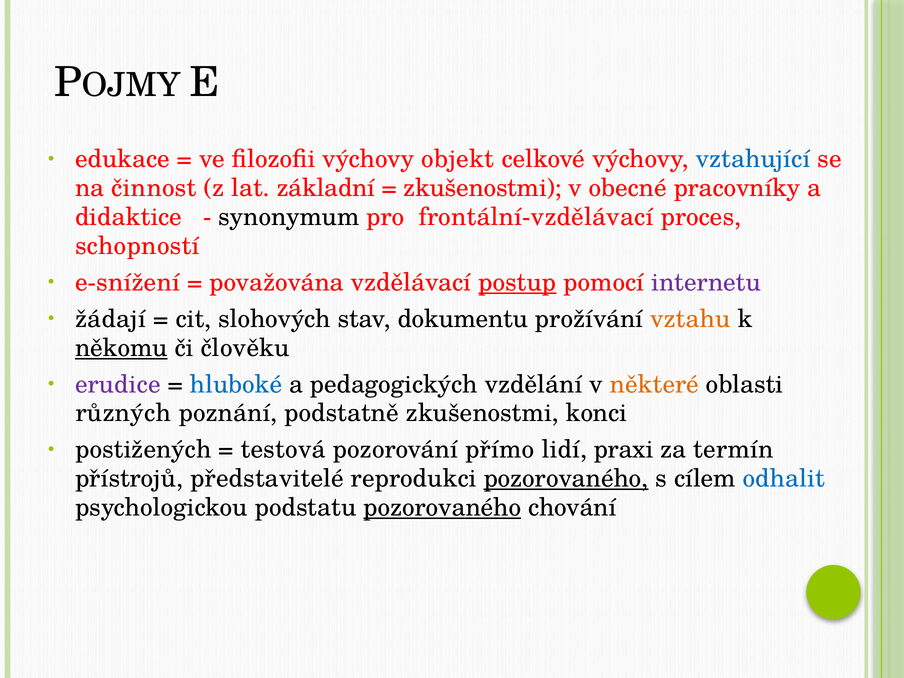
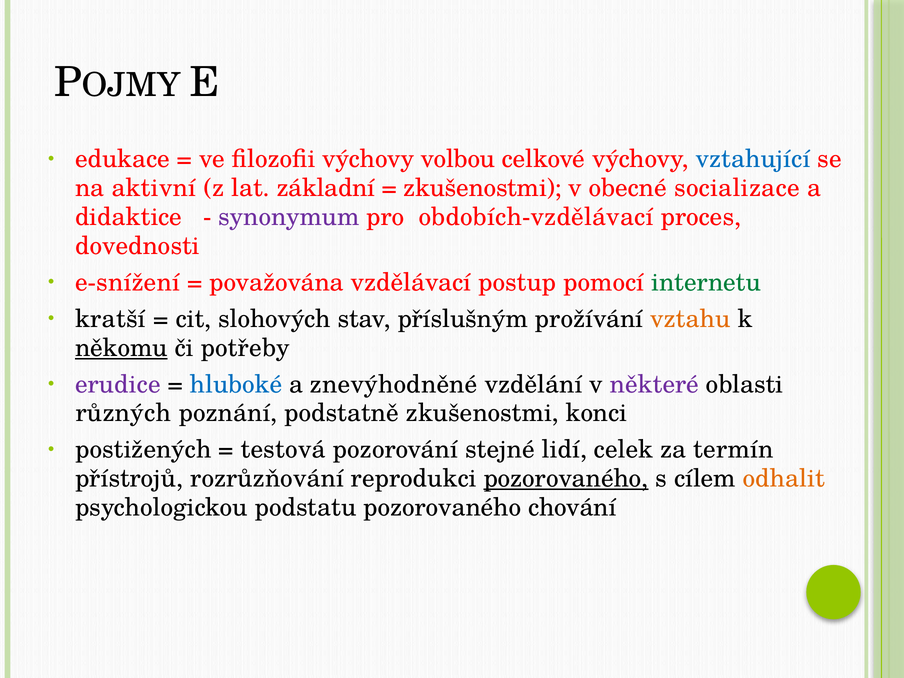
objekt: objekt -> volbou (458, 159)
činnost: činnost -> aktivní (154, 188)
pracovníky: pracovníky -> socializace (737, 188)
synonymum colour: black -> purple (289, 217)
frontální-vzdělávací: frontální-vzdělávací -> obdobích-vzdělávací (536, 217)
schopností: schopností -> dovednosti (137, 246)
postup underline: present -> none (517, 282)
internetu colour: purple -> green (706, 282)
žádají: žádají -> kratší (111, 319)
dokumentu: dokumentu -> příslušným (463, 319)
člověku: člověku -> potřeby (245, 348)
pedagogických: pedagogických -> znevýhodněné (394, 384)
některé colour: orange -> purple (654, 384)
přímo: přímo -> stejné (500, 450)
praxi: praxi -> celek (624, 450)
představitelé: představitelé -> rozrůzňování (267, 479)
odhalit colour: blue -> orange (784, 479)
pozorovaného underline: present -> none (442, 508)
